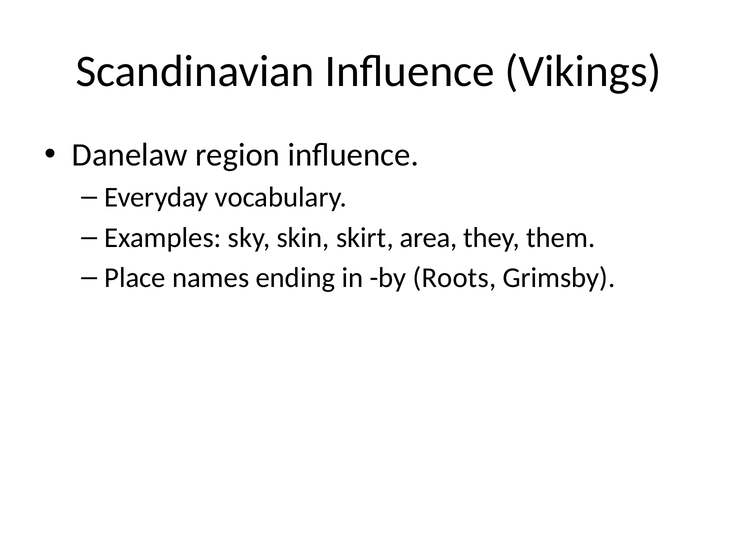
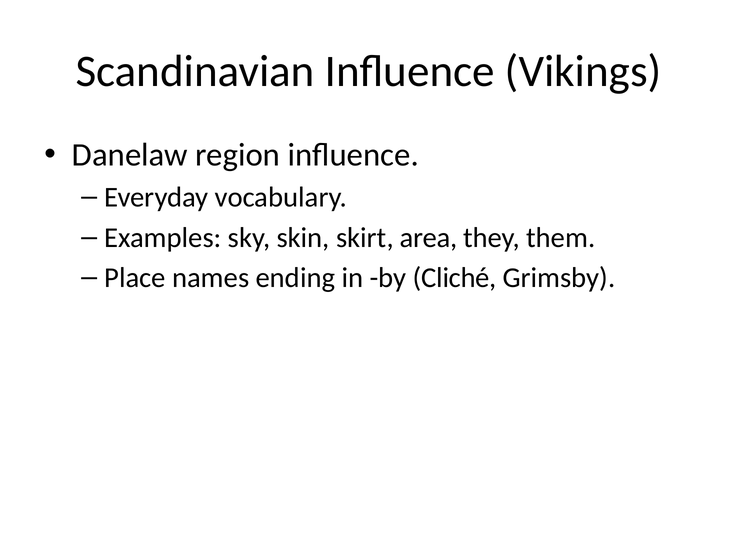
Roots: Roots -> Cliché (455, 278)
